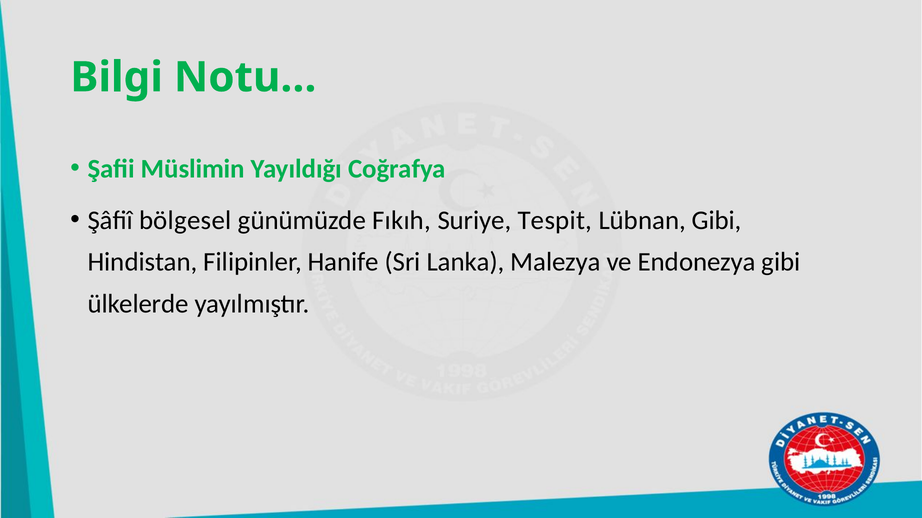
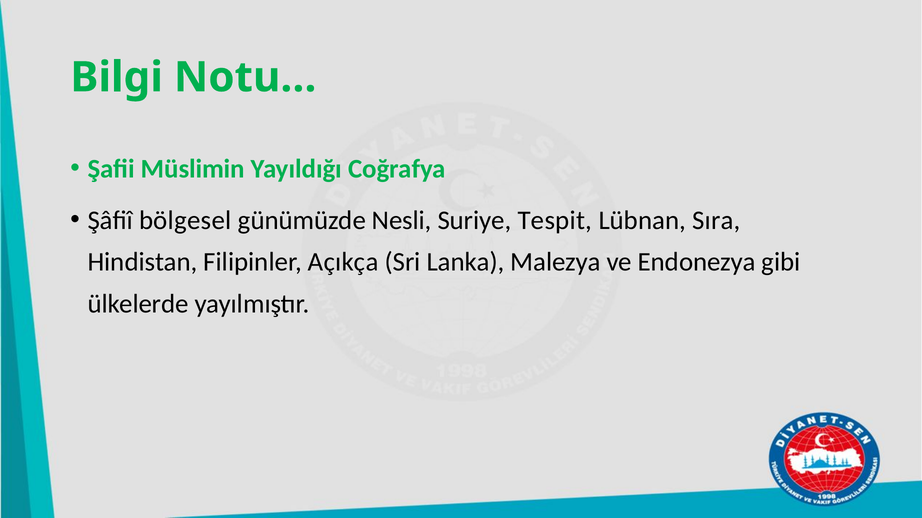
Fıkıh: Fıkıh -> Nesli (402, 221)
Lübnan Gibi: Gibi -> Sıra (716, 221)
Hanife: Hanife -> Açıkça (343, 262)
